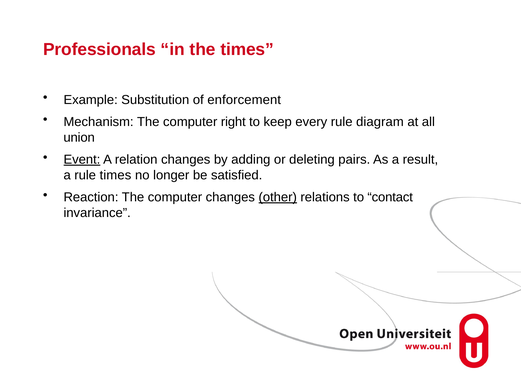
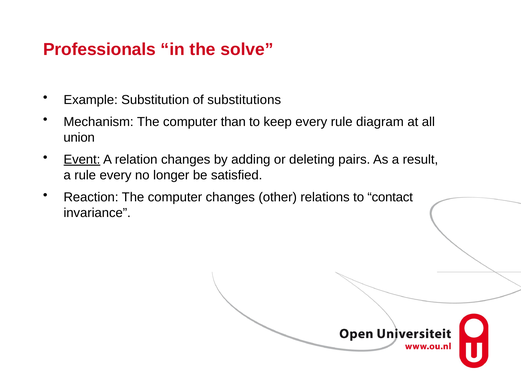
the times: times -> solve (247, 49)
enforcement: enforcement -> substitutions (244, 100)
right: right -> than (233, 122)
rule times: times -> every (116, 175)
other underline: present -> none (278, 198)
